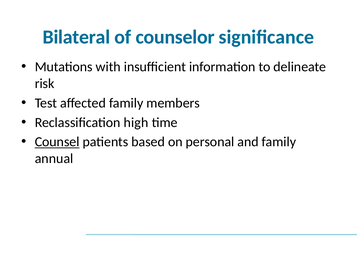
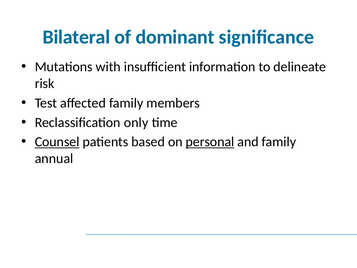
counselor: counselor -> dominant (175, 37)
high: high -> only (136, 122)
personal underline: none -> present (210, 142)
